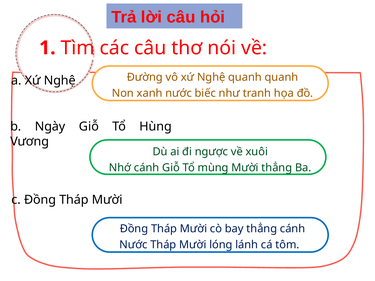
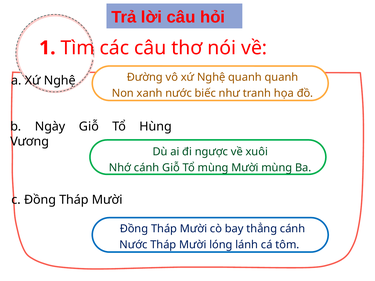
Mười thẳng: thẳng -> mùng (277, 168)
